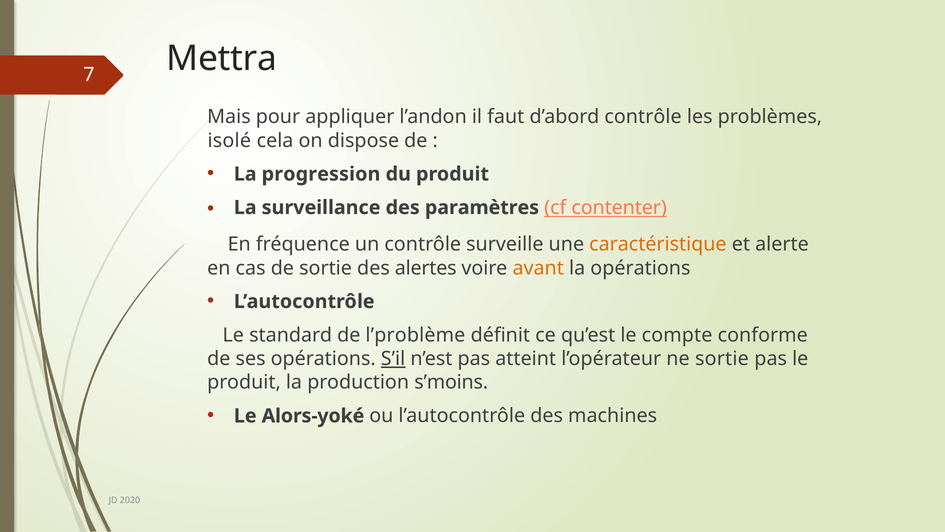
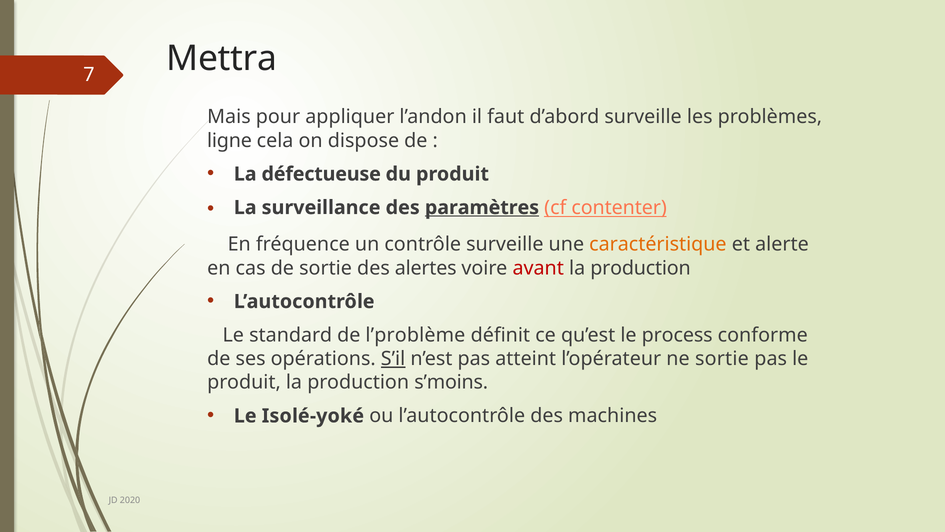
d’abord contrôle: contrôle -> surveille (643, 117)
isolé: isolé -> ligne (229, 140)
progression: progression -> défectueuse (321, 174)
paramètres underline: none -> present (482, 207)
avant colour: orange -> red (538, 268)
opérations: opérations -> production (641, 268)
compte: compte -> process (677, 335)
Alors-yoké: Alors-yoké -> Isolé-yoké (313, 416)
